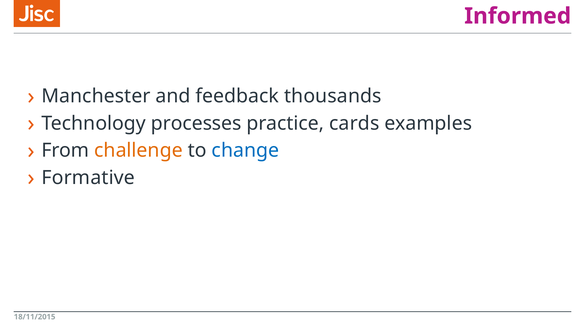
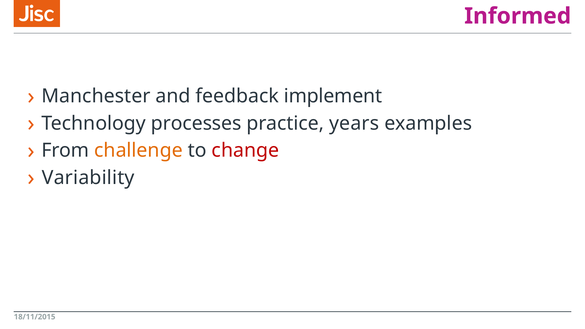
thousands: thousands -> implement (333, 96)
cards: cards -> years (354, 123)
change colour: blue -> red (245, 150)
Formative: Formative -> Variability (88, 178)
